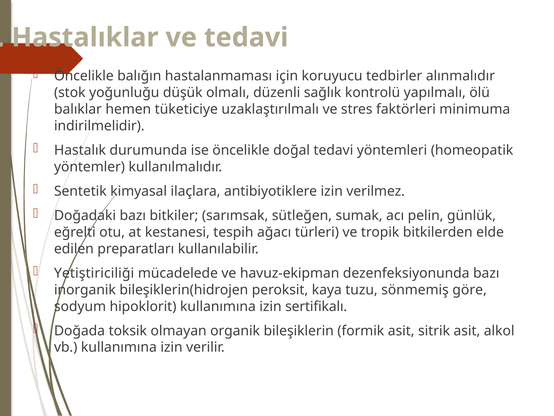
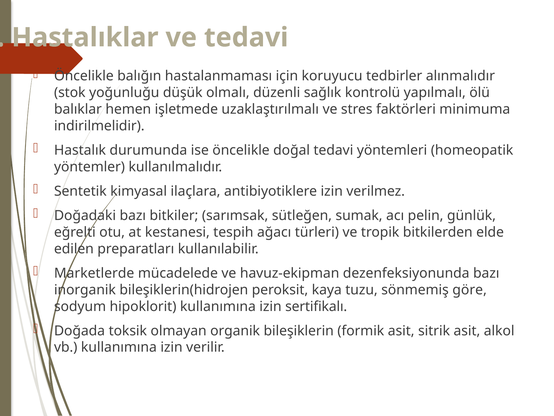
tüketiciye: tüketiciye -> işletmede (186, 109)
Yetiştiriciliği: Yetiştiriciliği -> Marketlerde (94, 273)
